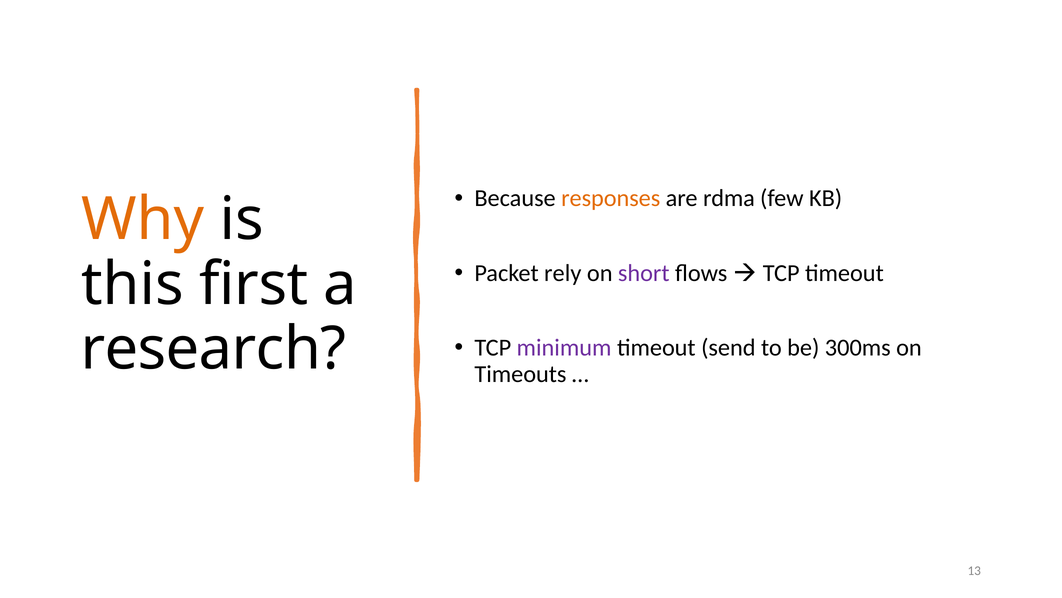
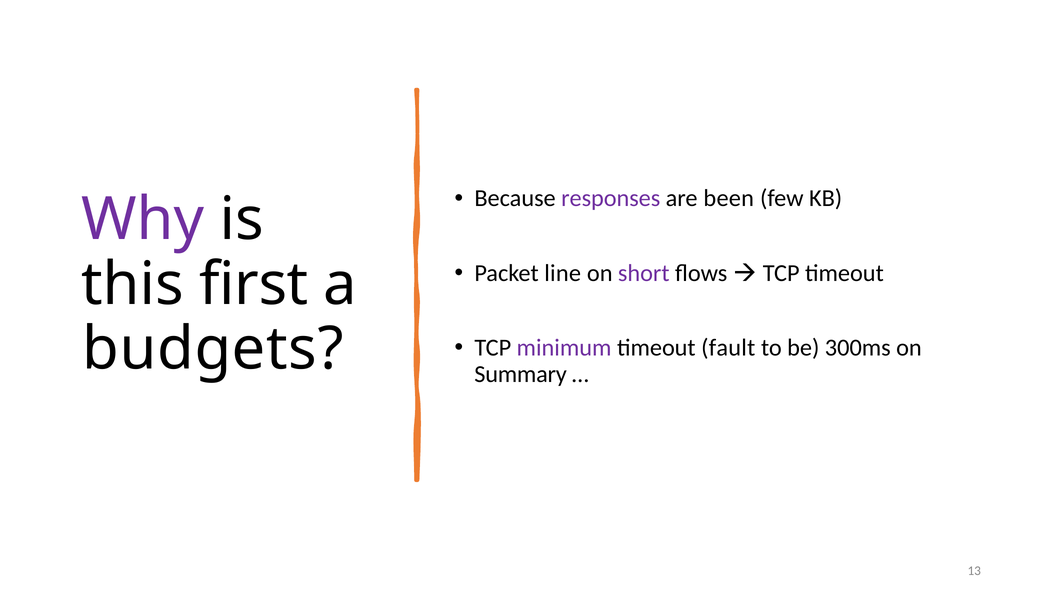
responses colour: orange -> purple (611, 198)
rdma: rdma -> been (729, 198)
Why colour: orange -> purple (143, 219)
rely: rely -> line (563, 273)
research: research -> budgets (213, 348)
send: send -> fault (728, 347)
Timeouts: Timeouts -> Summary (521, 374)
